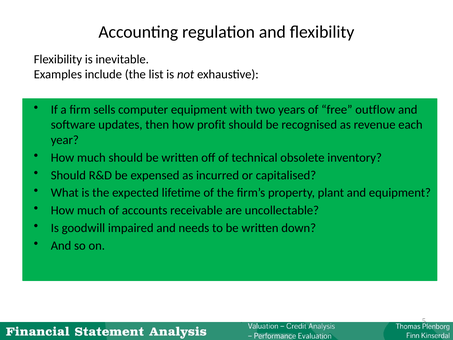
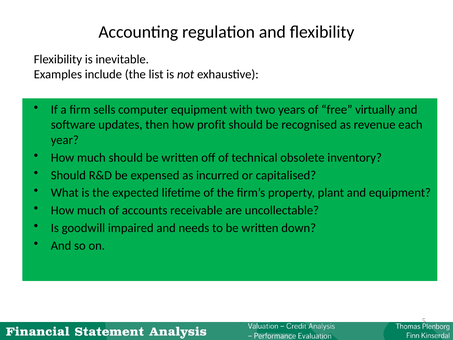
outflow: outflow -> virtually (375, 110)
